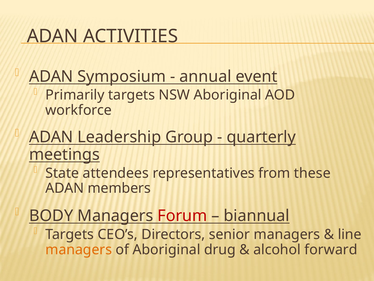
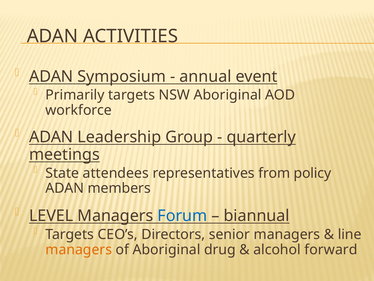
these: these -> policy (312, 173)
BODY: BODY -> LEVEL (51, 215)
Forum colour: red -> blue (182, 215)
